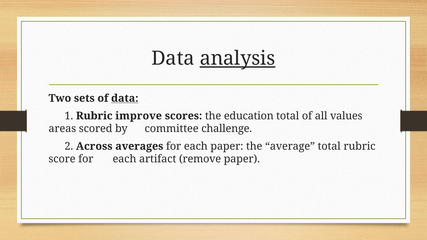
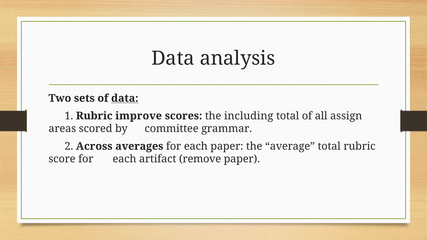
analysis underline: present -> none (238, 59)
education: education -> including (249, 116)
values: values -> assign (346, 116)
challenge: challenge -> grammar (227, 129)
